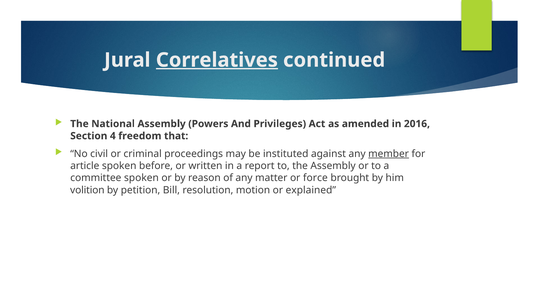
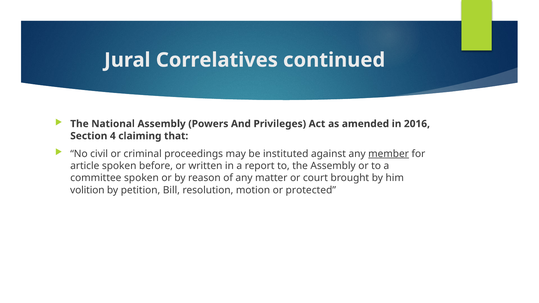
Correlatives underline: present -> none (217, 60)
freedom: freedom -> claiming (140, 136)
force: force -> court (315, 178)
explained: explained -> protected (311, 190)
